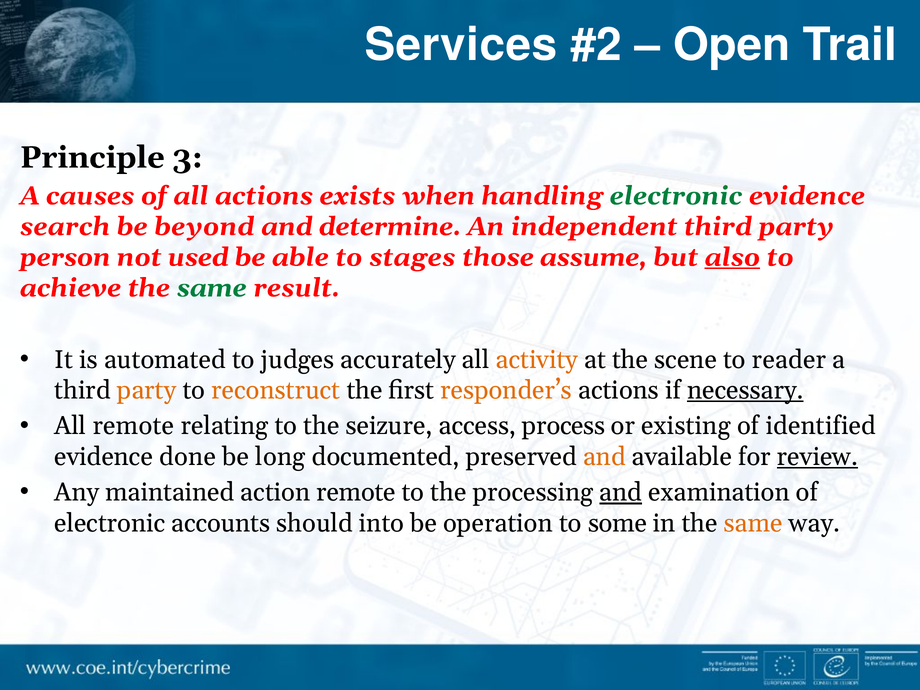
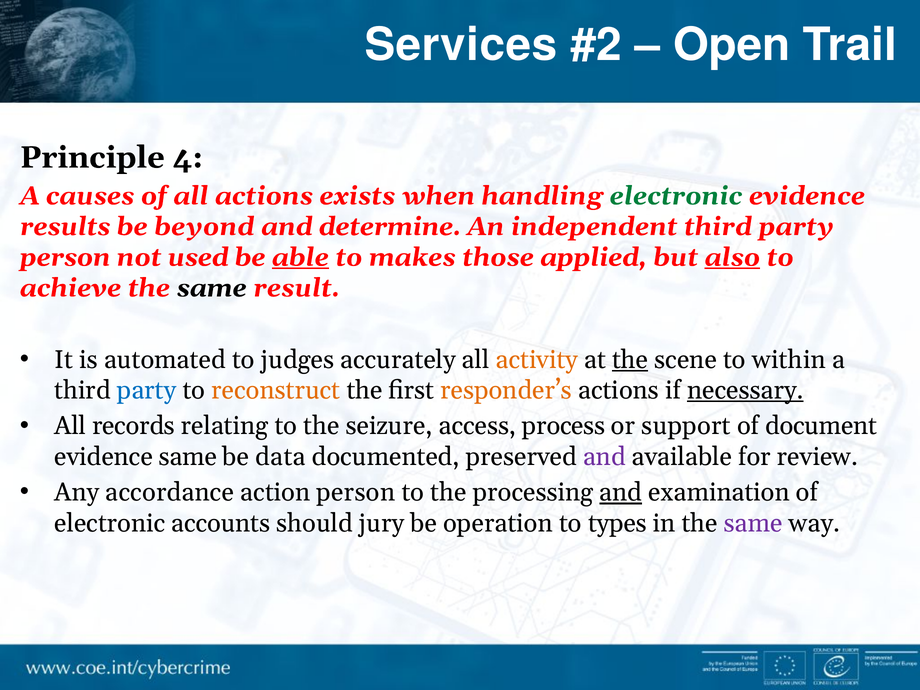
3: 3 -> 4 (188, 157)
search: search -> results (65, 227)
able underline: none -> present (300, 257)
stages: stages -> makes (412, 257)
assume: assume -> applied (594, 257)
same colour: green -> black (212, 288)
the underline: none -> present (630, 360)
reader: reader -> within (789, 360)
party colour: orange -> blue (147, 390)
All remote: remote -> records (134, 426)
existing: existing -> support (686, 426)
identified: identified -> document (821, 426)
evidence done: done -> same (188, 457)
long: long -> data (280, 457)
and colour: orange -> purple (604, 457)
review underline: present -> none (818, 457)
maintained: maintained -> accordance (170, 492)
action remote: remote -> person (356, 492)
into: into -> jury (382, 523)
some: some -> types (617, 523)
same colour: orange -> purple (753, 523)
